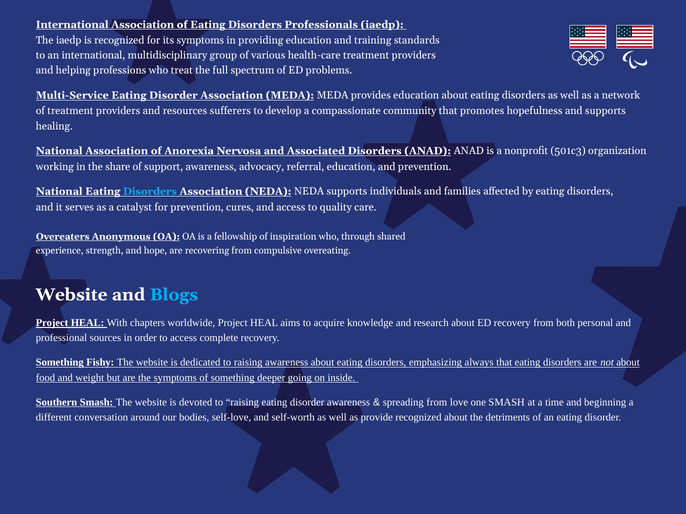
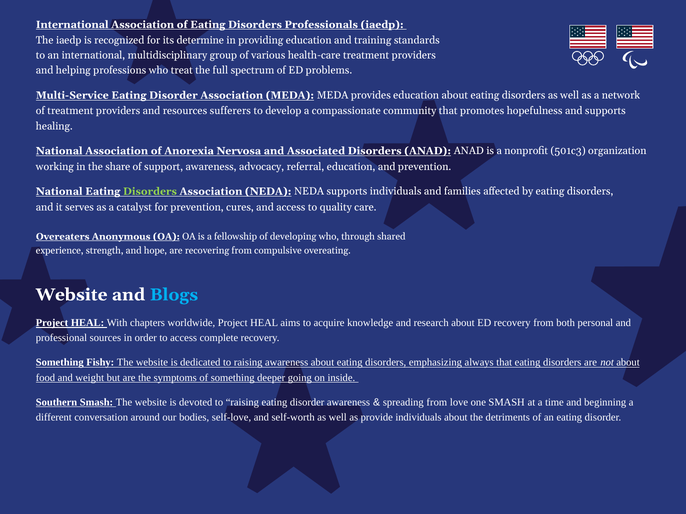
its symptoms: symptoms -> determine (200, 40)
Disorders colour: light blue -> light green (150, 192)
inspiration: inspiration -> developing (293, 237)
provide recognized: recognized -> individuals (418, 418)
